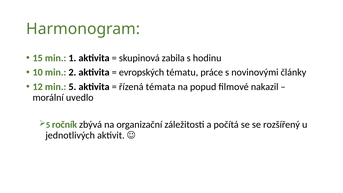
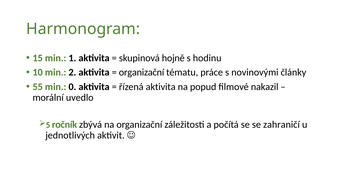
zabila: zabila -> hojně (173, 58)
evropských: evropských -> organizační (142, 72)
12: 12 -> 55 (38, 87)
min 5: 5 -> 0 (72, 87)
řízená témata: témata -> aktivita (161, 87)
rozšířený: rozšířený -> zahraničí (281, 125)
